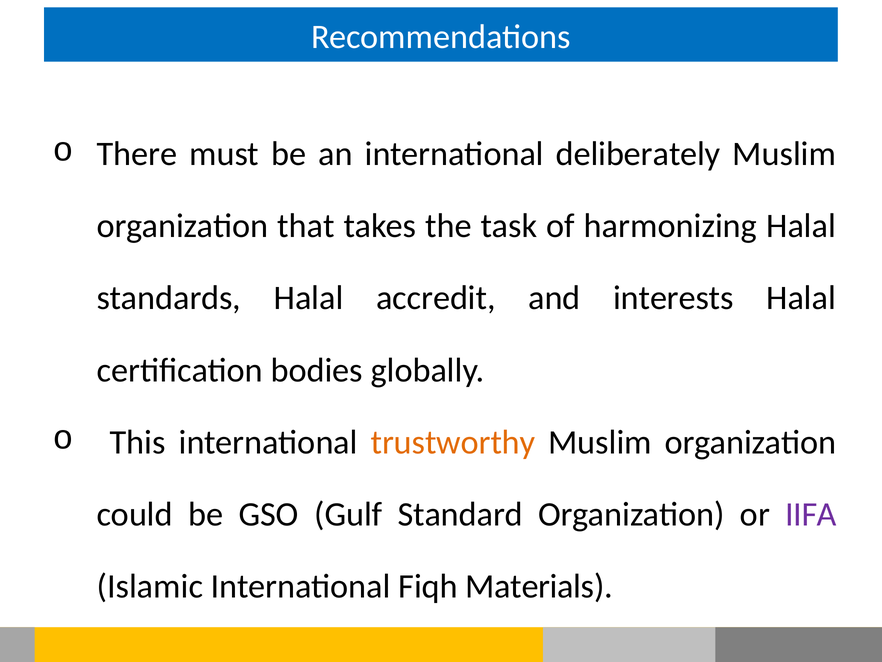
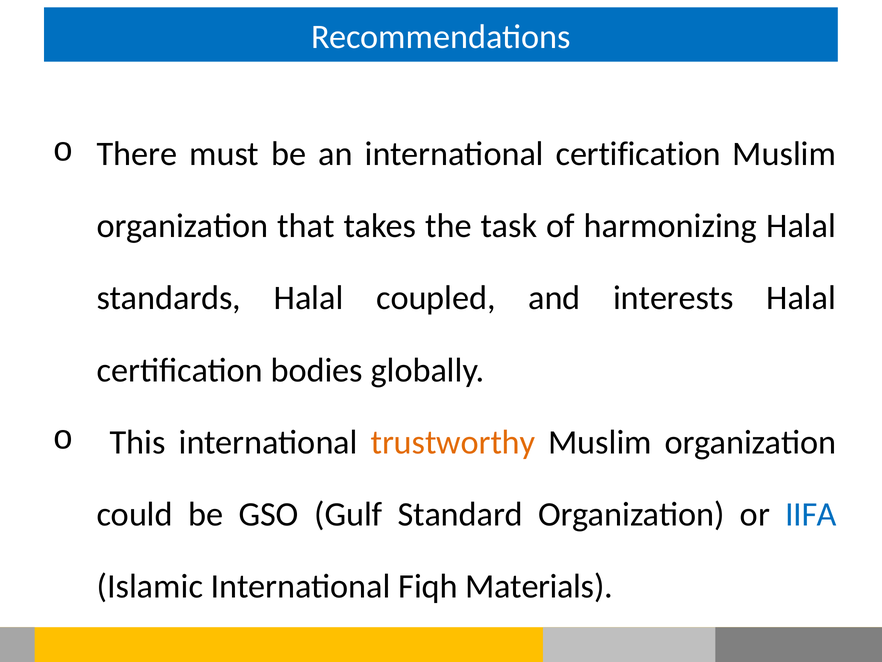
international deliberately: deliberately -> certification (638, 154)
accredit: accredit -> coupled (436, 298)
IIFA colour: purple -> blue (811, 514)
